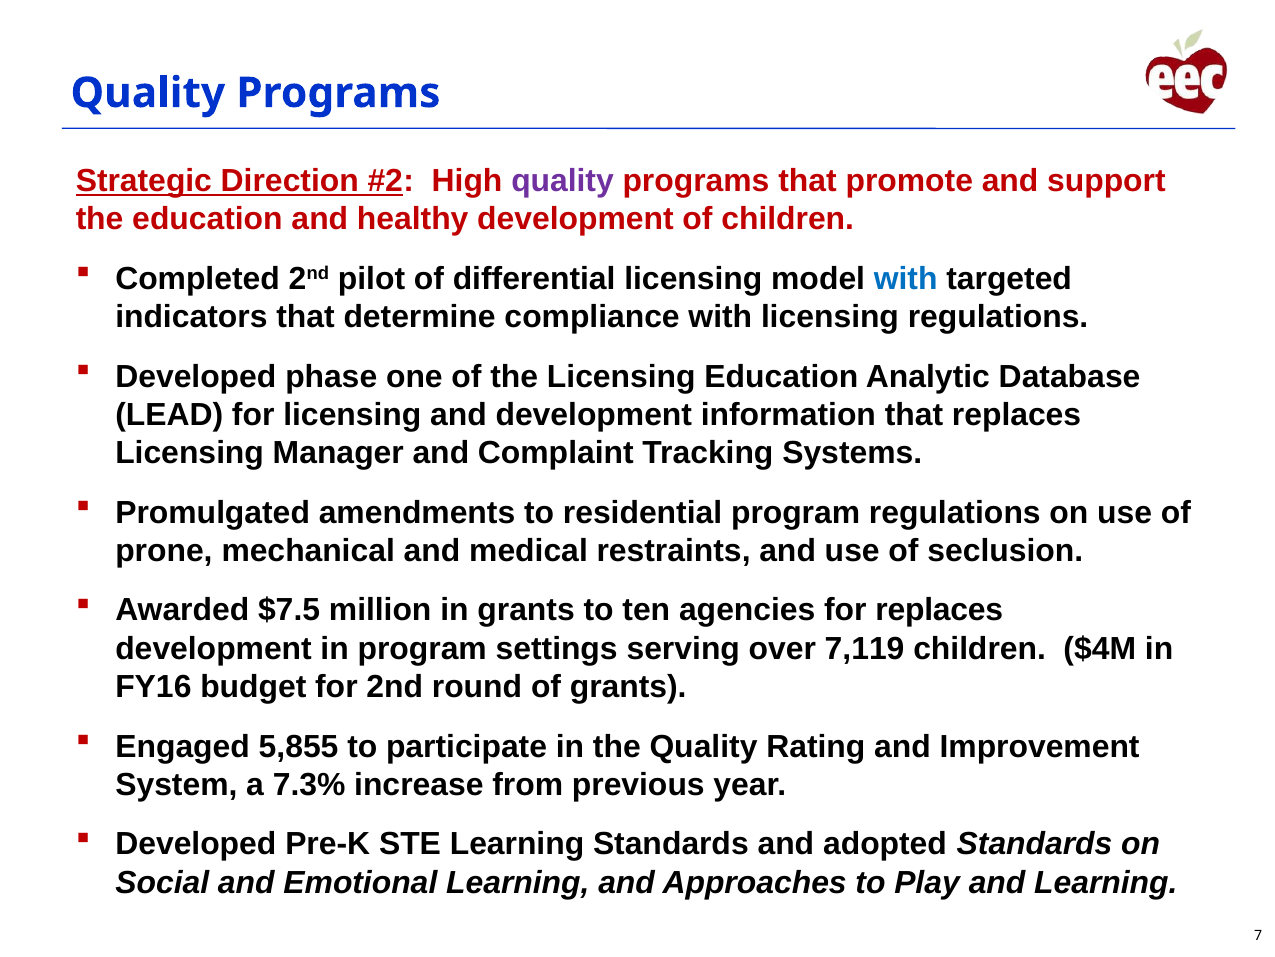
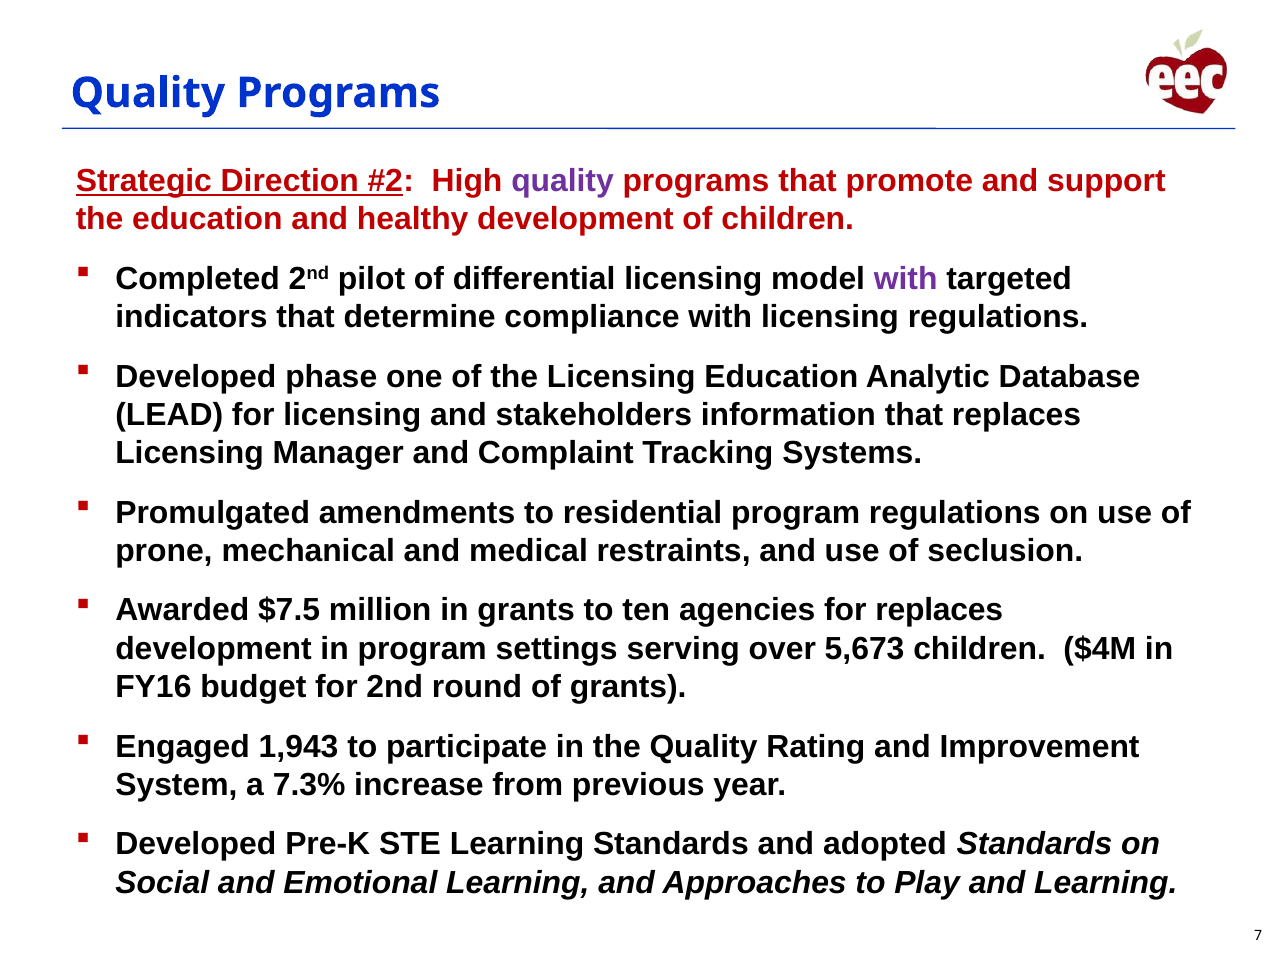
with colour: blue -> purple (906, 278)
and development: development -> stakeholders (594, 414)
7,119: 7,119 -> 5,673 (865, 648)
5,855: 5,855 -> 1,943 (299, 746)
